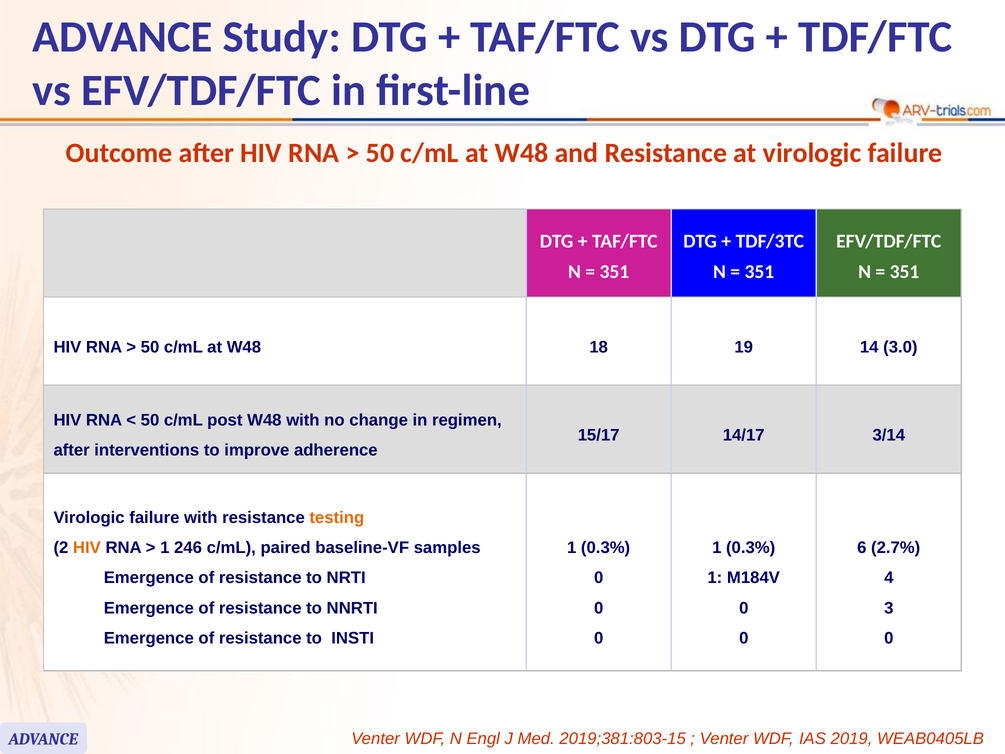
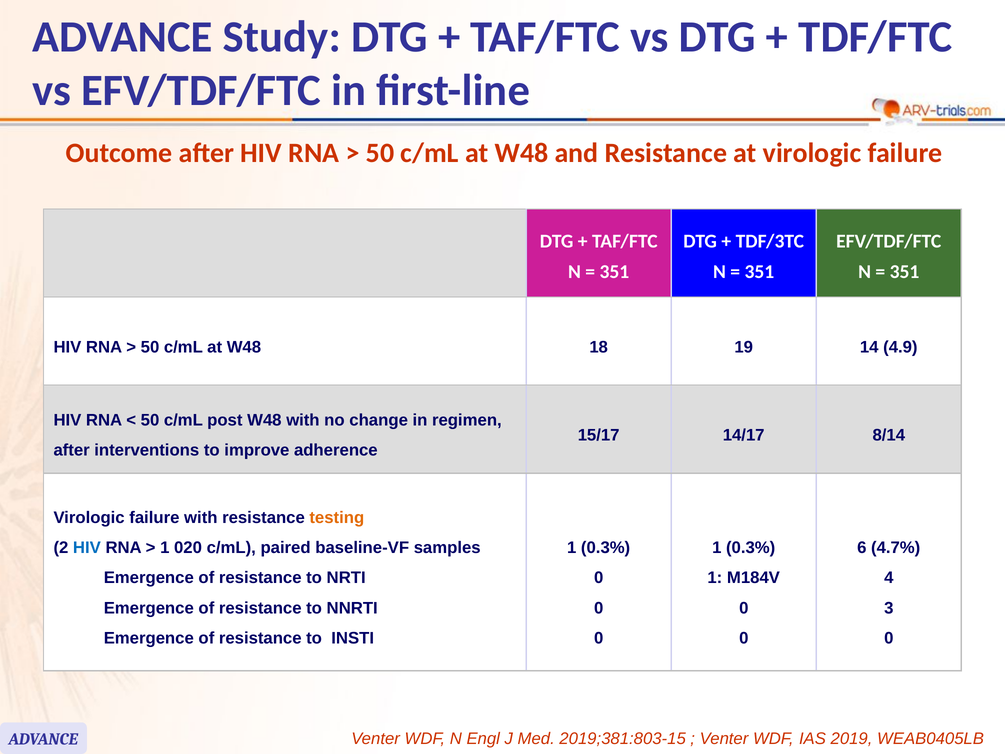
3.0: 3.0 -> 4.9 (900, 347)
3/14: 3/14 -> 8/14 (889, 435)
HIV colour: orange -> blue (87, 548)
246: 246 -> 020 (188, 548)
2.7%: 2.7% -> 4.7% (896, 548)
